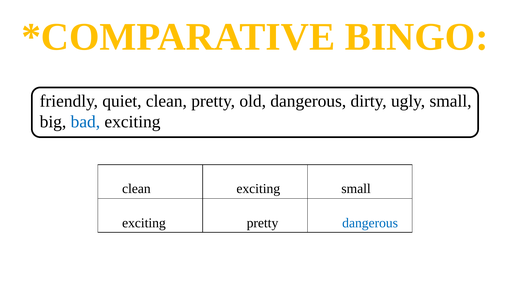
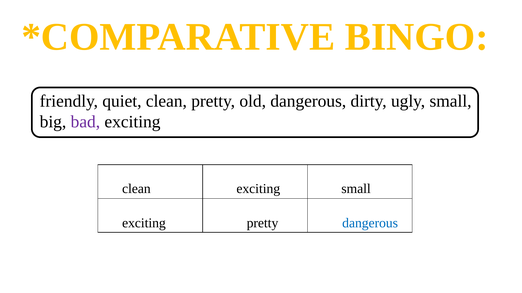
bad colour: blue -> purple (85, 122)
